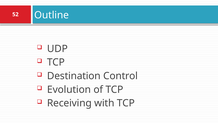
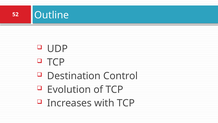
Receiving: Receiving -> Increases (69, 103)
